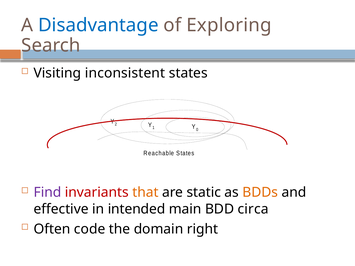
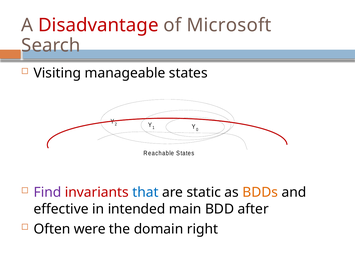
Disadvantage colour: blue -> red (98, 25)
Exploring: Exploring -> Microsoft (229, 25)
inconsistent: inconsistent -> manageable (125, 73)
that colour: orange -> blue (145, 193)
circa: circa -> after (253, 209)
code: code -> were (90, 229)
